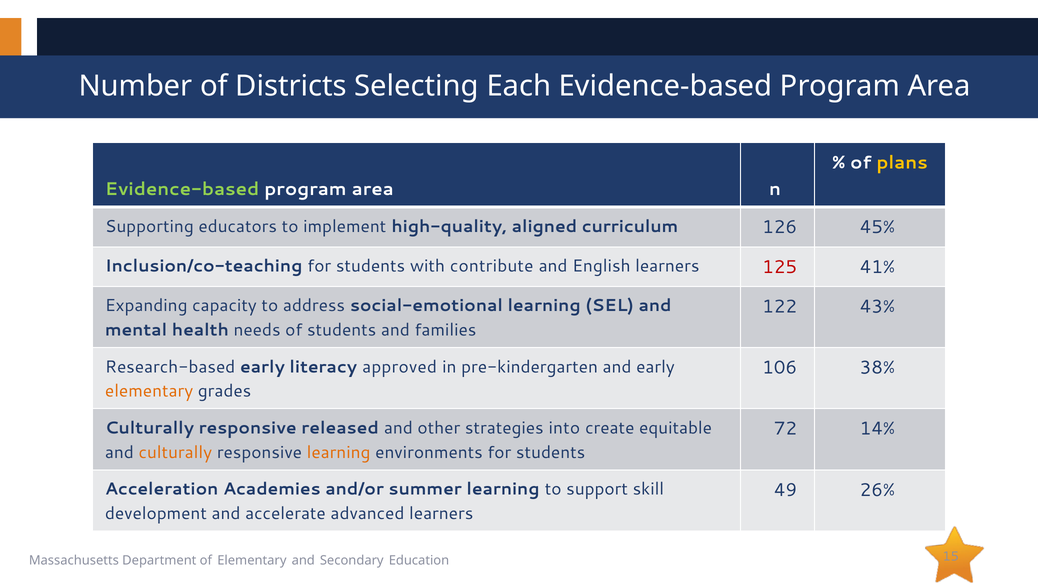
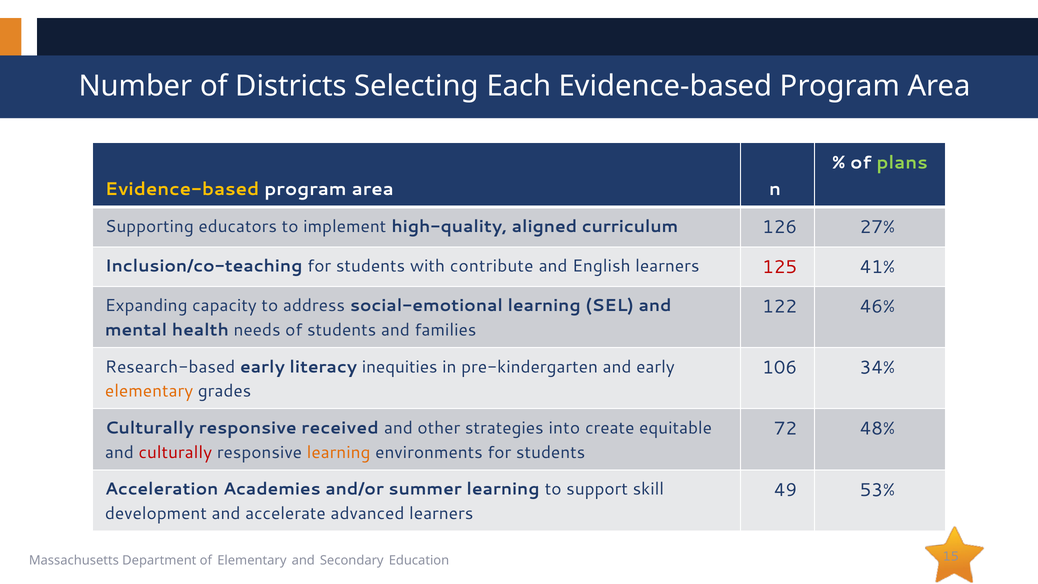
plans colour: yellow -> light green (902, 163)
Evidence-based colour: light green -> yellow (182, 189)
45%: 45% -> 27% (877, 227)
43%: 43% -> 46% (877, 307)
approved: approved -> inequities (400, 367)
38%: 38% -> 34% (877, 368)
released: released -> received (340, 428)
14%: 14% -> 48% (877, 429)
culturally colour: orange -> red (175, 452)
26%: 26% -> 53% (877, 490)
